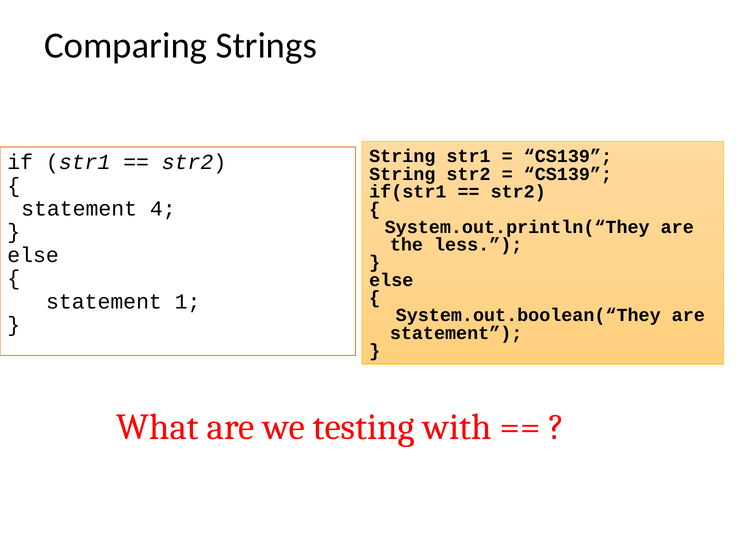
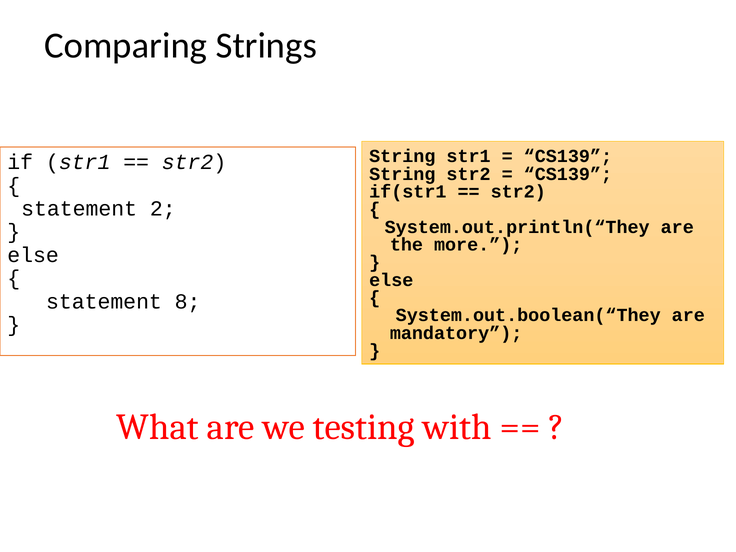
4: 4 -> 2 (163, 209)
less: less -> more (478, 245)
1: 1 -> 8 (188, 301)
statement: statement -> mandatory (456, 333)
